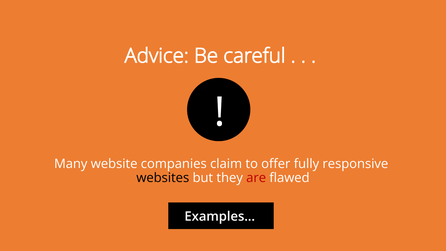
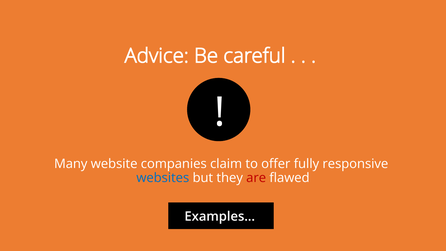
websites colour: black -> blue (163, 178)
